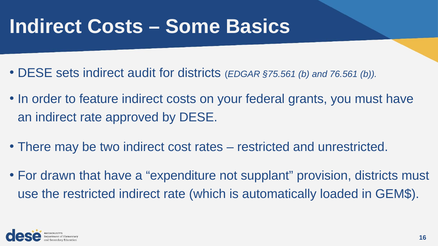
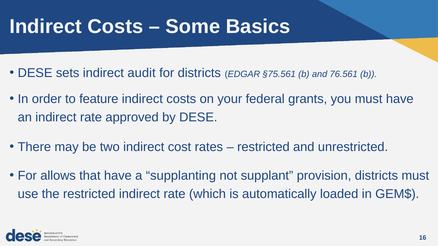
drawn: drawn -> allows (58, 176)
expenditure: expenditure -> supplanting (181, 176)
